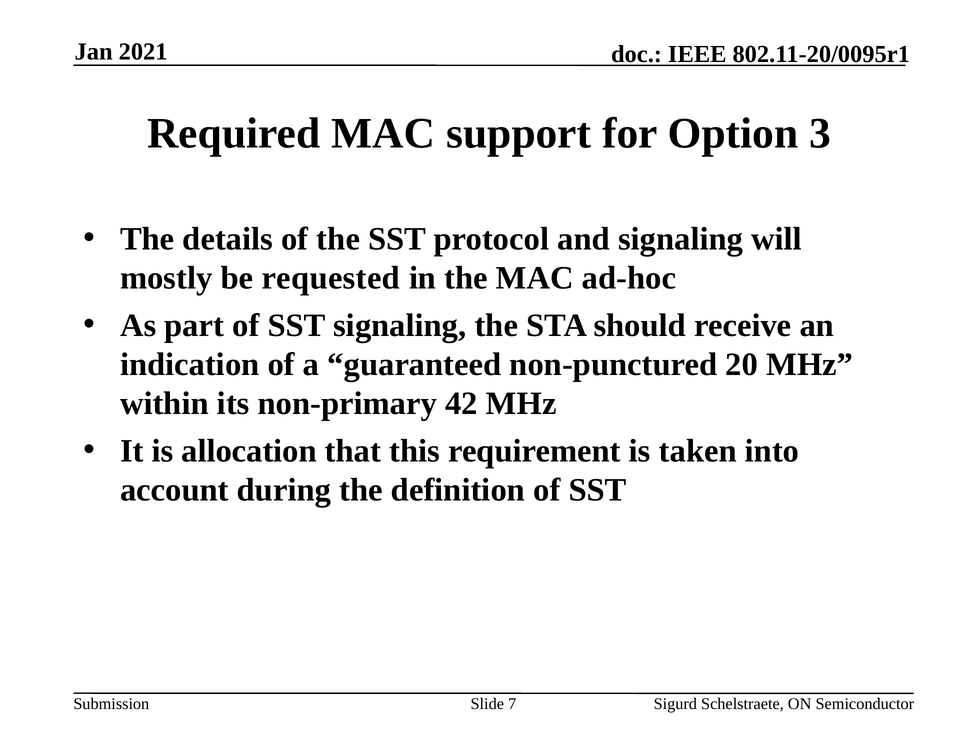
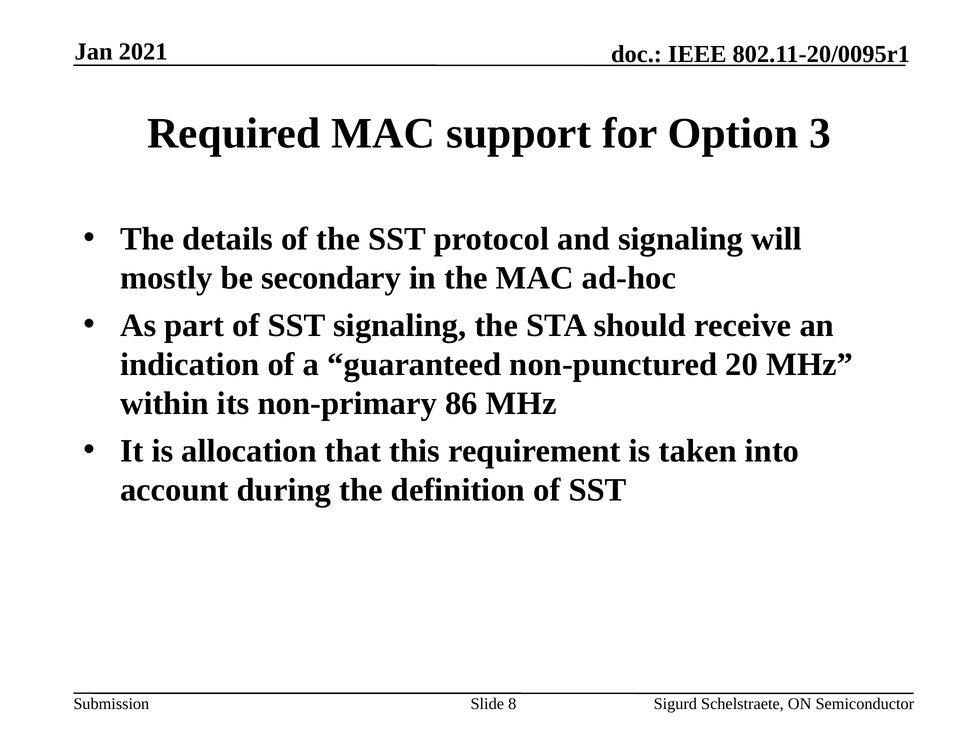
requested: requested -> secondary (331, 278)
42: 42 -> 86 (461, 404)
7: 7 -> 8 (512, 704)
